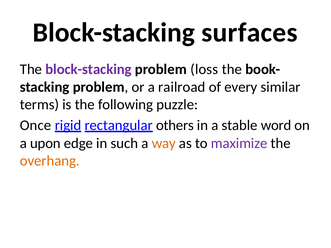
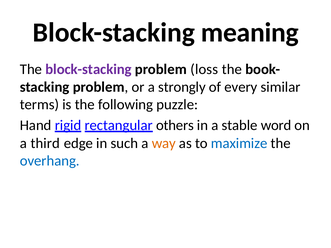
surfaces: surfaces -> meaning (250, 33)
railroad: railroad -> strongly (182, 87)
Once: Once -> Hand (36, 125)
upon: upon -> third (45, 143)
maximize colour: purple -> blue (239, 143)
overhang colour: orange -> blue (50, 161)
